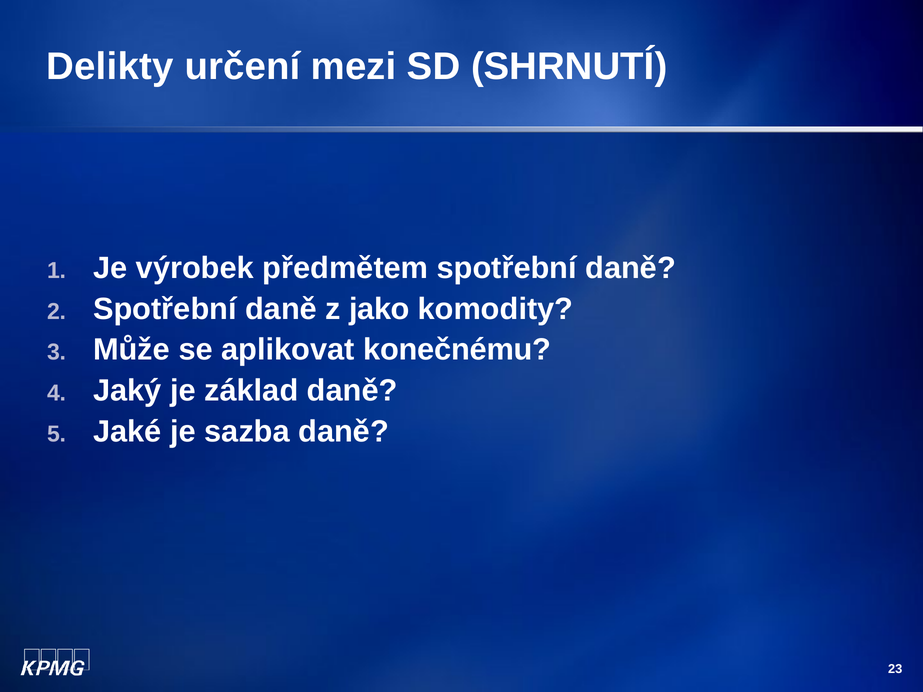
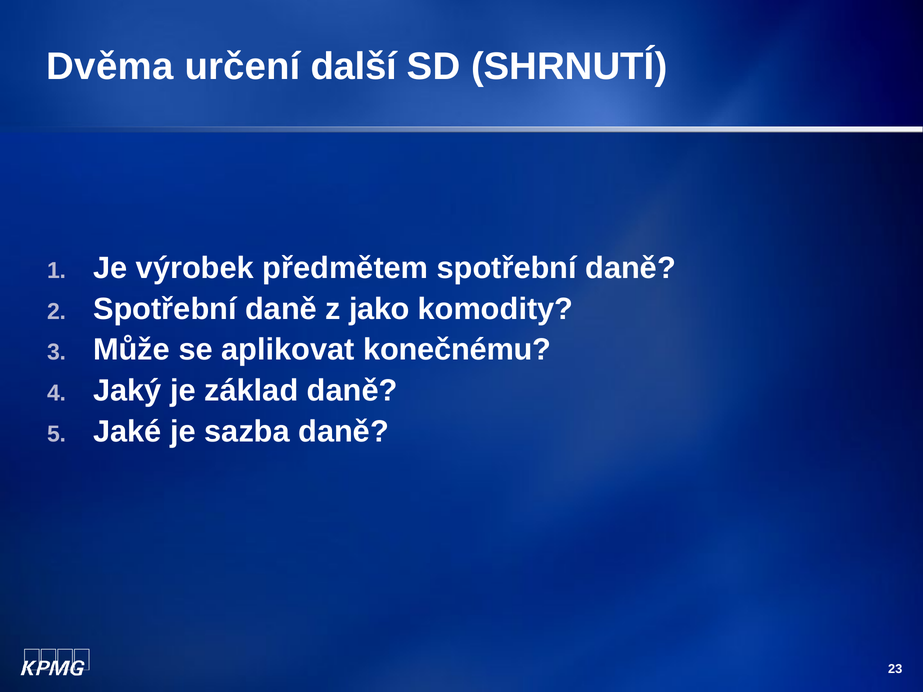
Delikty: Delikty -> Dvěma (110, 66)
mezi: mezi -> další (354, 66)
